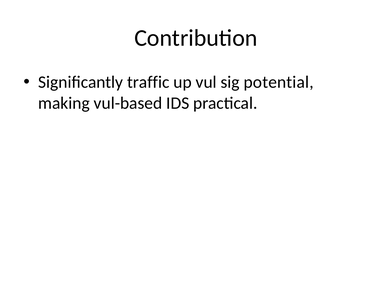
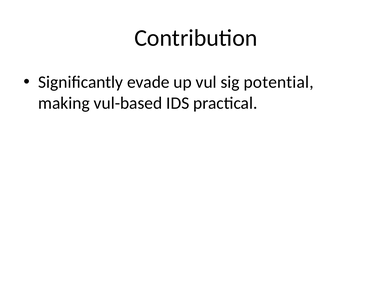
traffic: traffic -> evade (148, 82)
